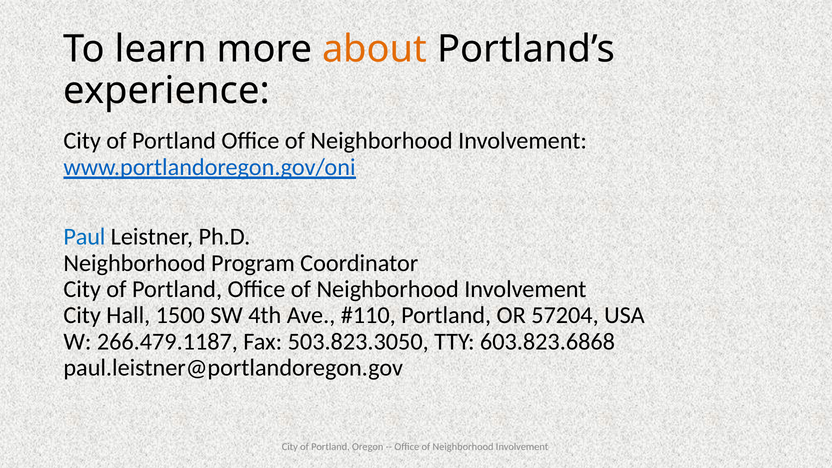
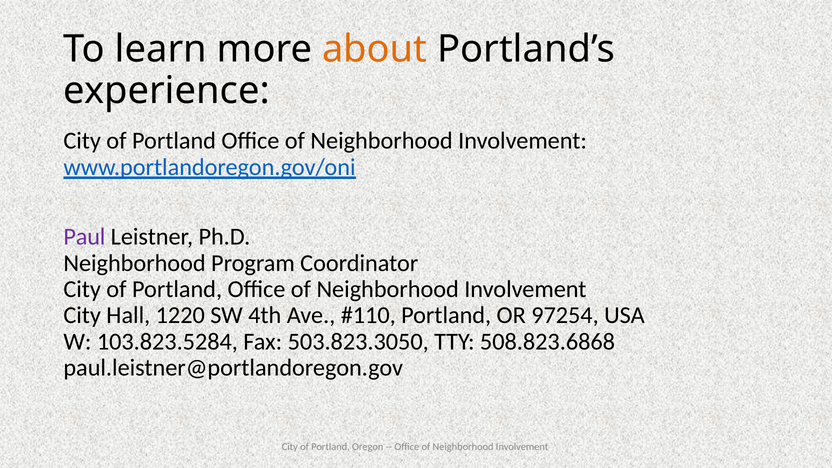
Paul colour: blue -> purple (84, 237)
1500: 1500 -> 1220 (180, 315)
57204: 57204 -> 97254 (565, 315)
266.479.1187: 266.479.1187 -> 103.823.5284 (167, 342)
603.823.6868: 603.823.6868 -> 508.823.6868 (547, 342)
